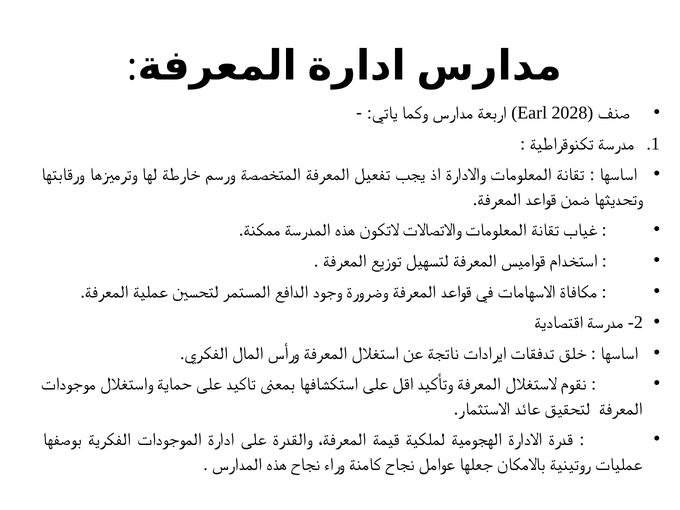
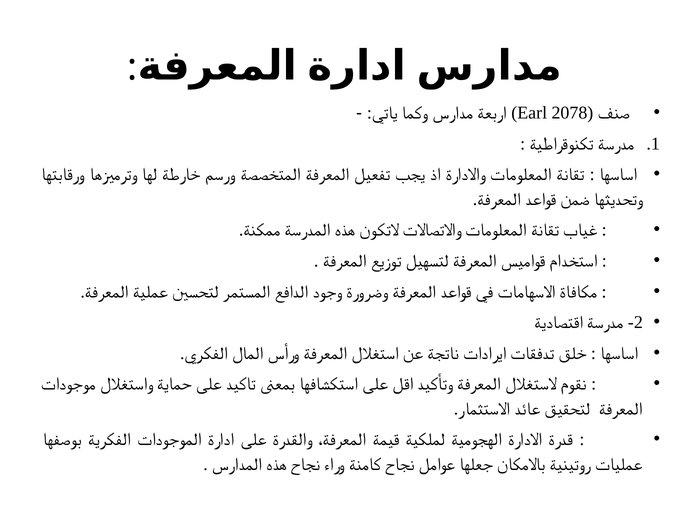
2028: 2028 -> 2078 (569, 113)
